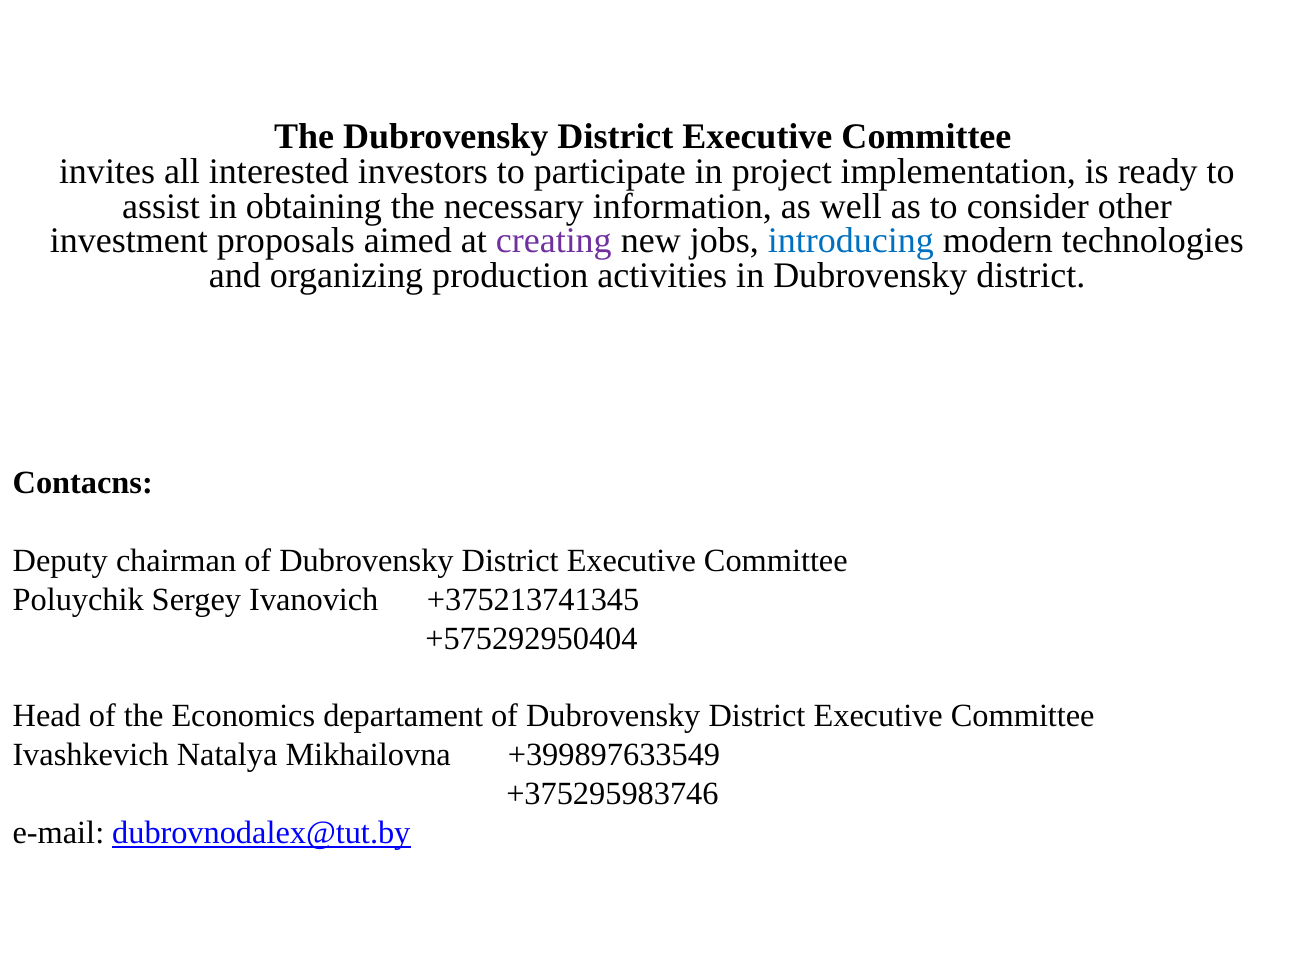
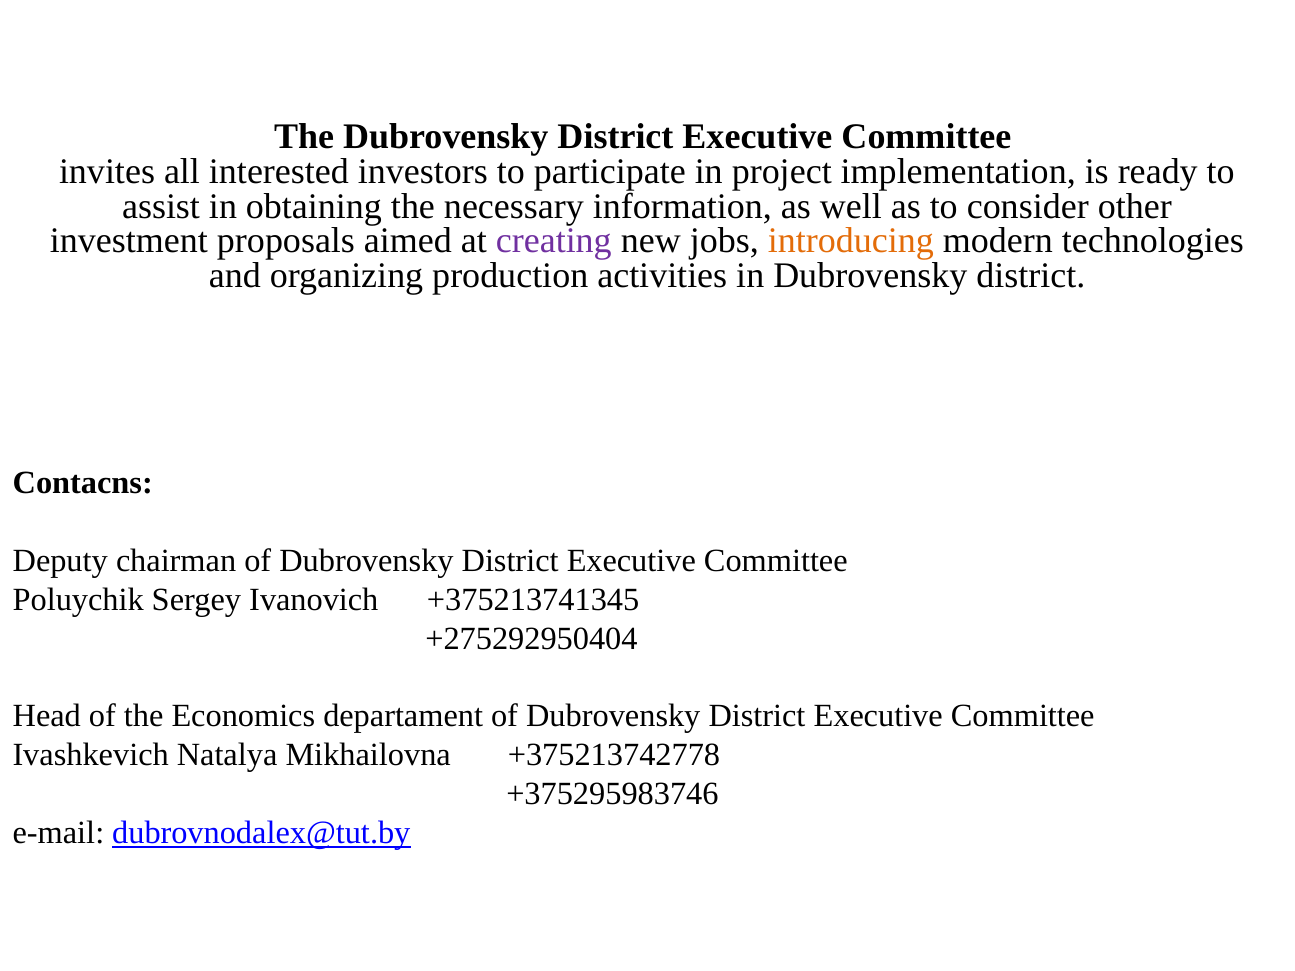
introducing colour: blue -> orange (851, 241)
+575292950404: +575292950404 -> +275292950404 (531, 639)
+399897633549: +399897633549 -> +375213742778 (614, 755)
